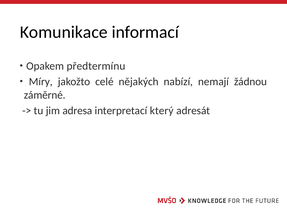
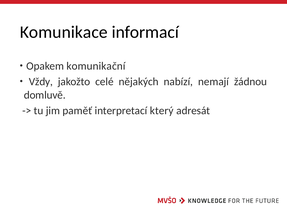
předtermínu: předtermínu -> komunikační (96, 66)
Míry: Míry -> Vždy (41, 82)
záměrné: záměrné -> domluvě (45, 95)
adresa: adresa -> paměť (77, 111)
